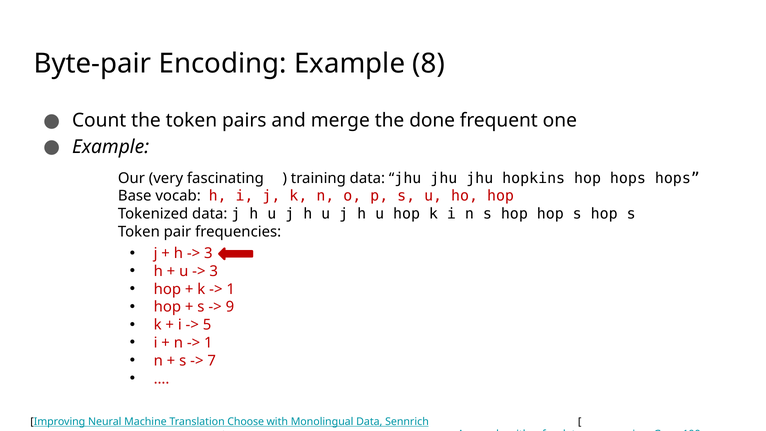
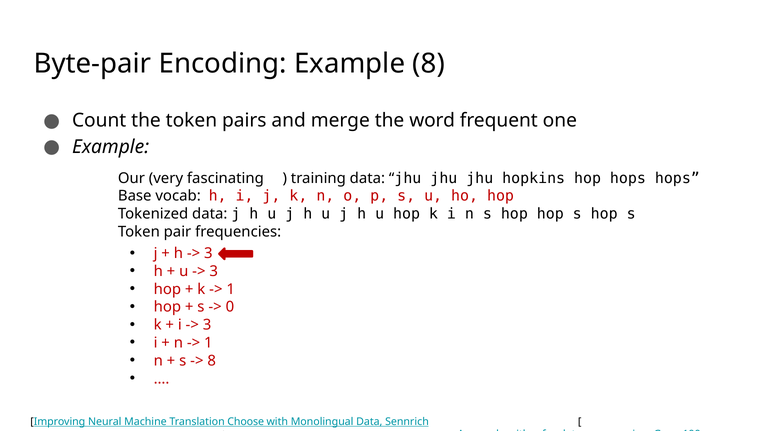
done: done -> word (432, 120)
9: 9 -> 0 (230, 307)
5: 5 -> 3 (207, 325)
7: 7 -> 8 (212, 361)
